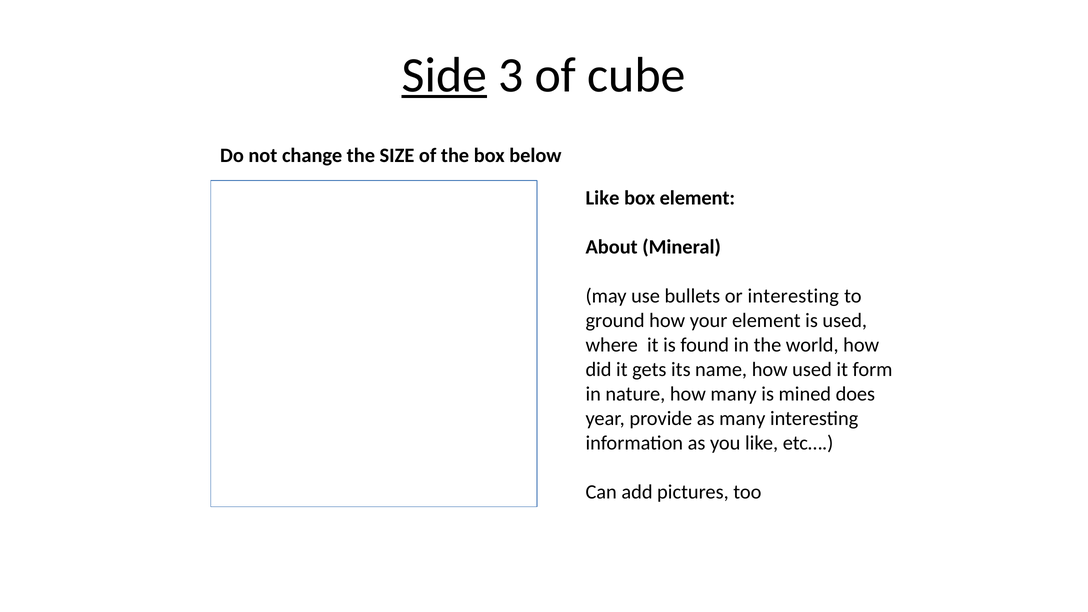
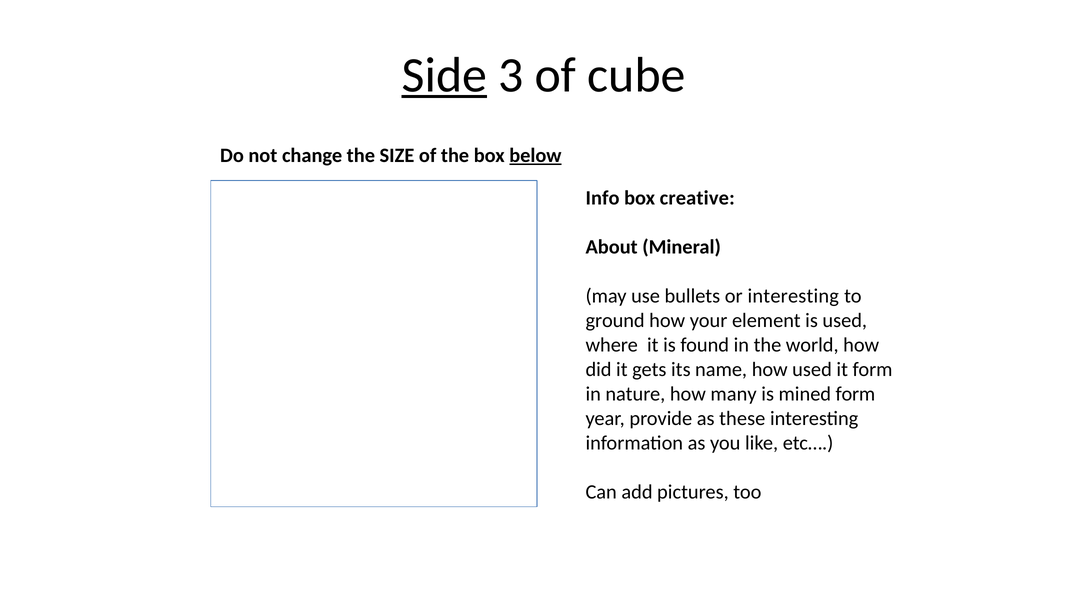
below underline: none -> present (535, 156)
Like: Like -> Info (603, 198)
box element: element -> creative (697, 198)
mined does: does -> form (855, 394)
as many: many -> these (742, 419)
